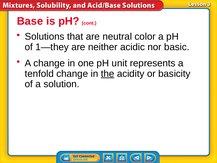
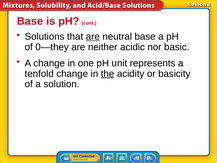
are underline: none -> present (93, 37)
neutral color: color -> base (145, 37)
1—they: 1—they -> 0—they (52, 47)
